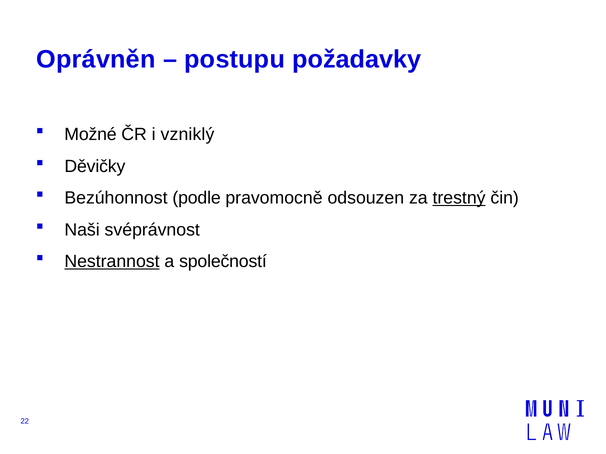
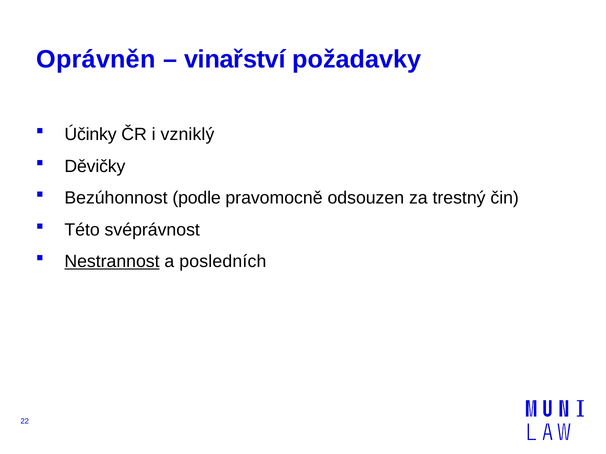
postupu: postupu -> vinařství (235, 60)
Možné: Možné -> Účinky (91, 135)
trestný underline: present -> none (459, 198)
Naši: Naši -> Této (82, 230)
společností: společností -> posledních (223, 262)
